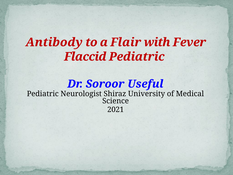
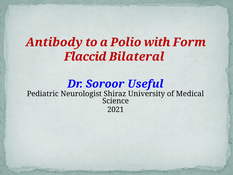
Flair: Flair -> Polio (126, 42)
Fever: Fever -> Form (189, 42)
Flaccid Pediatric: Pediatric -> Bilateral (137, 57)
